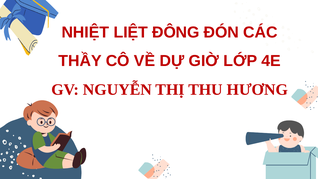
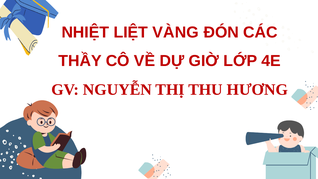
ĐÔNG: ĐÔNG -> VÀNG (176, 32)
